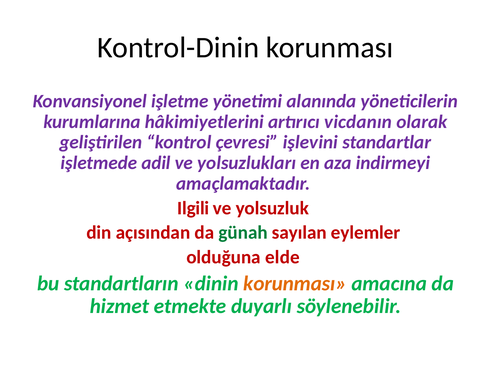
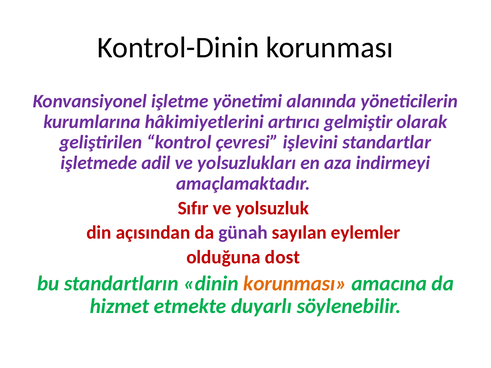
vicdanın: vicdanın -> gelmiştir (358, 122)
Ilgili: Ilgili -> Sıfır (193, 208)
günah colour: green -> purple (243, 233)
elde: elde -> dost (283, 257)
